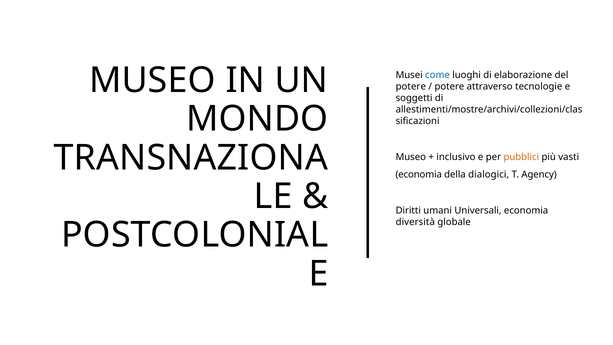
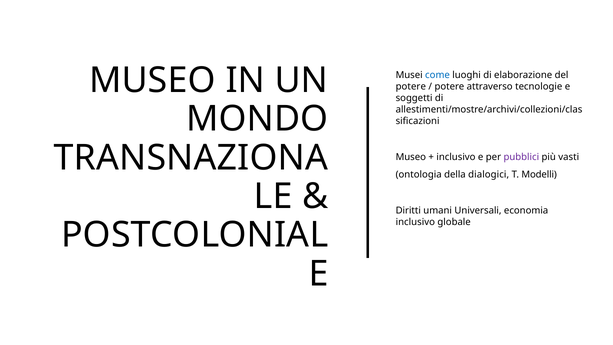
pubblici colour: orange -> purple (521, 157)
economia: economia -> ontologia (419, 175)
Agency: Agency -> Modelli (539, 175)
diversità: diversità -> inclusivo (415, 222)
